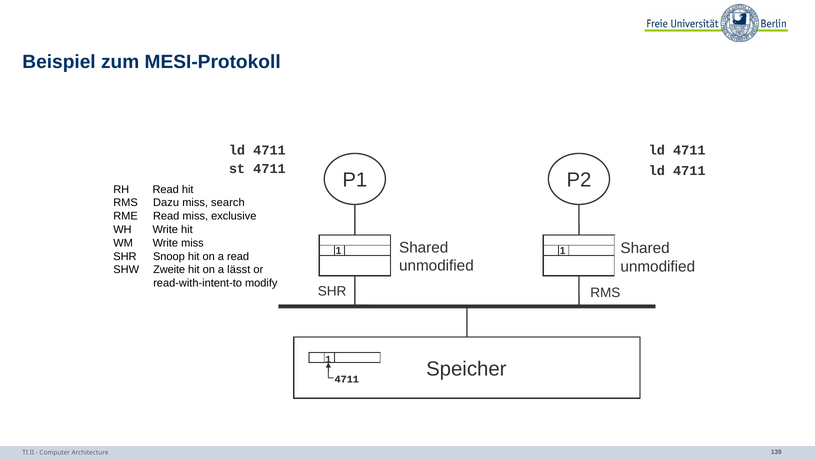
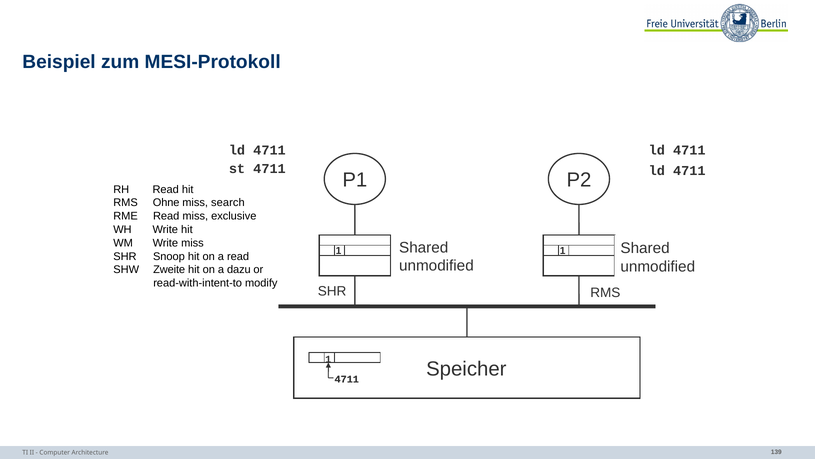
Dazu: Dazu -> Ohne (166, 202)
lässt: lässt -> dazu (239, 269)
